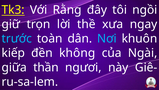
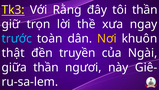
tôi ngồi: ngồi -> thần (145, 10)
Nơi colour: light blue -> yellow (107, 38)
kiếp: kiếp -> thật (13, 53)
không: không -> truyền (77, 53)
